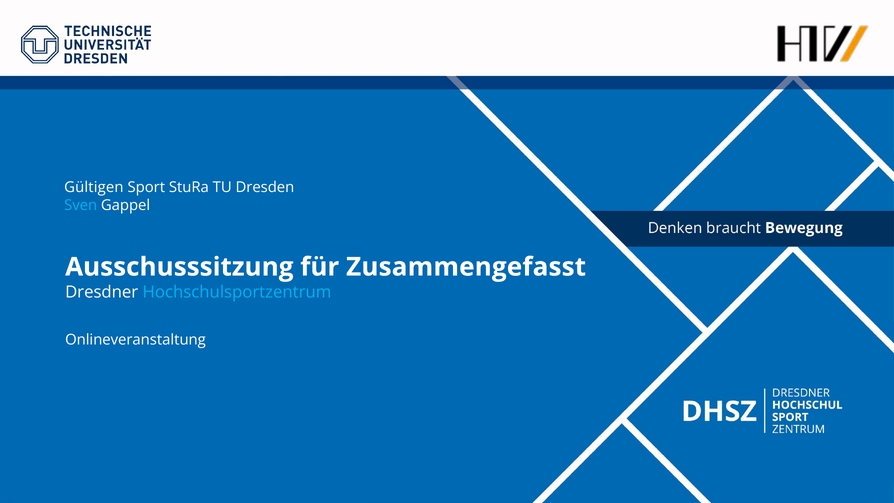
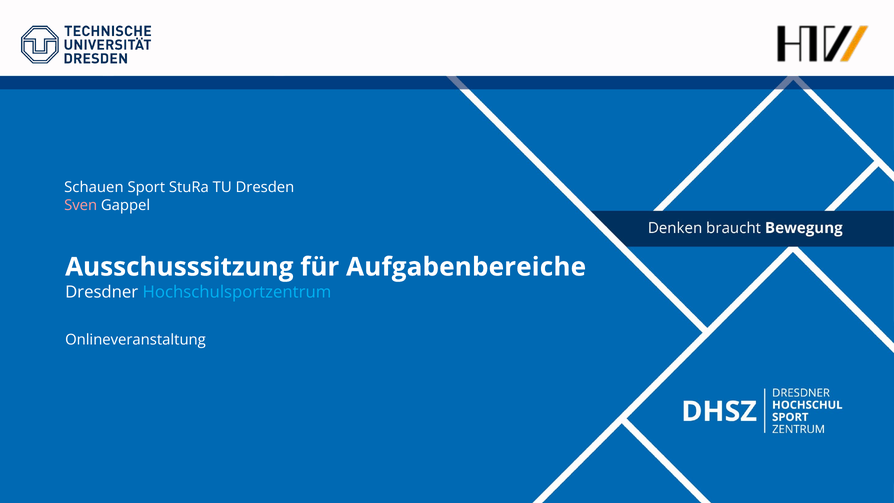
Gültigen: Gültigen -> Schauen (94, 187)
Sven colour: light blue -> pink (81, 205)
Zusammengefasst: Zusammengefasst -> Aufgabenbereiche (466, 267)
